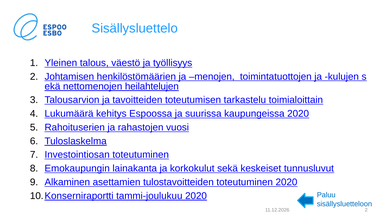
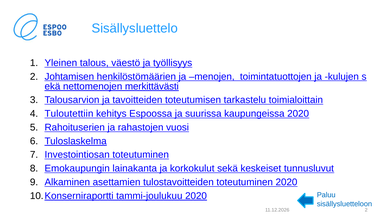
heilahtelujen: heilahtelujen -> merkittävästi (152, 86)
Lukumäärä: Lukumäärä -> Tuloutettiin (69, 114)
